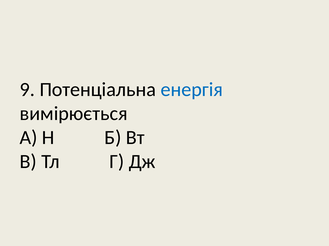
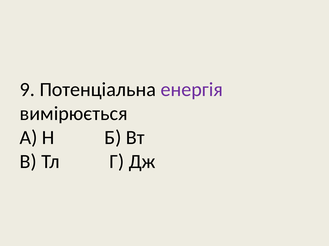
енергія colour: blue -> purple (192, 90)
